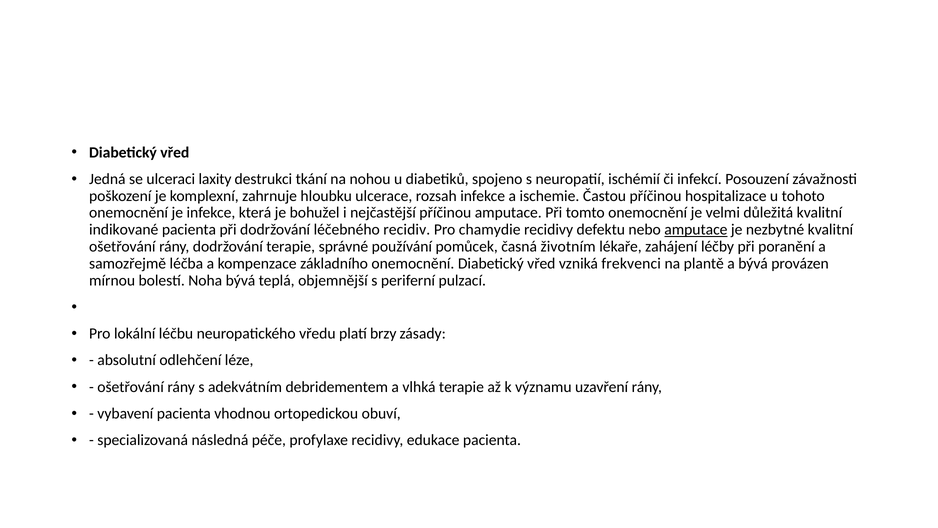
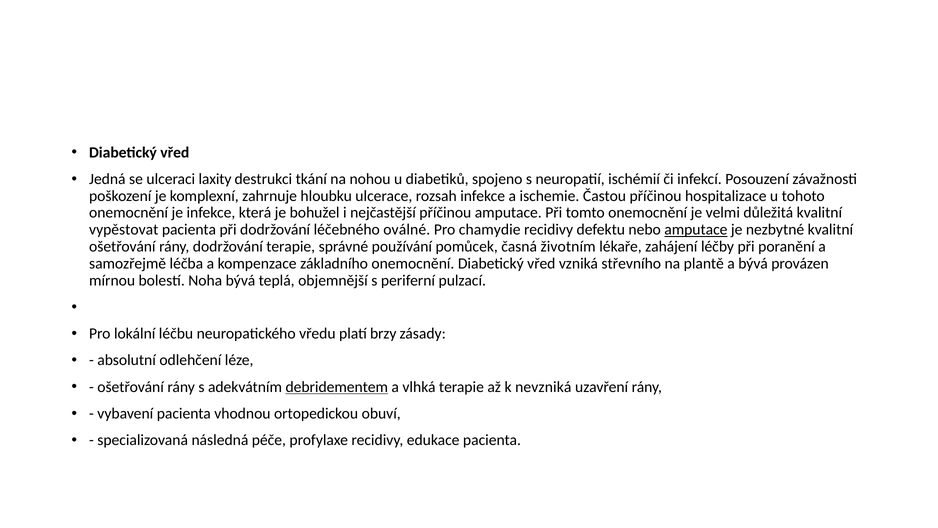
indikované: indikované -> vypěstovat (124, 230)
recidiv: recidiv -> oválné (407, 230)
frekvenci: frekvenci -> střevního (631, 263)
debridementem underline: none -> present (337, 387)
významu: významu -> nevzniká (543, 387)
